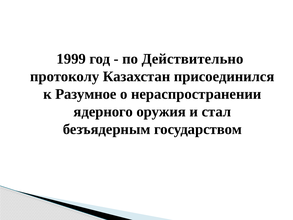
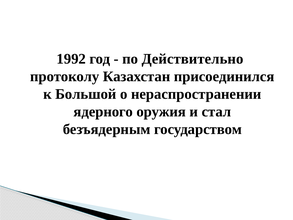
1999: 1999 -> 1992 (71, 59)
Разумное: Разумное -> Большой (86, 94)
